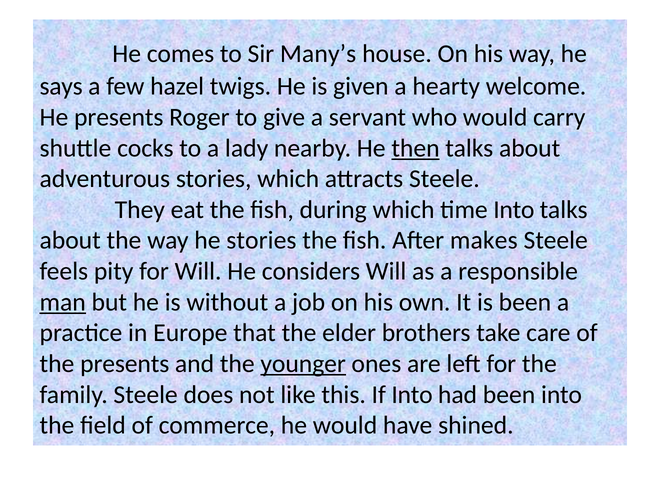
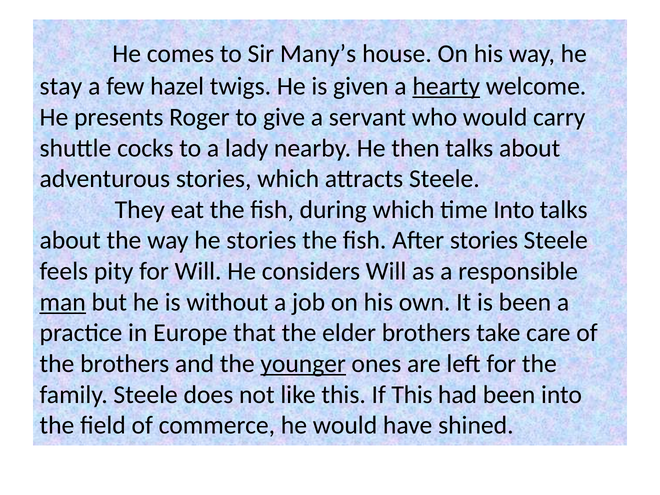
says: says -> stay (61, 86)
hearty underline: none -> present (446, 86)
then underline: present -> none (416, 148)
After makes: makes -> stories (484, 240)
the presents: presents -> brothers (125, 364)
If Into: Into -> This (412, 395)
